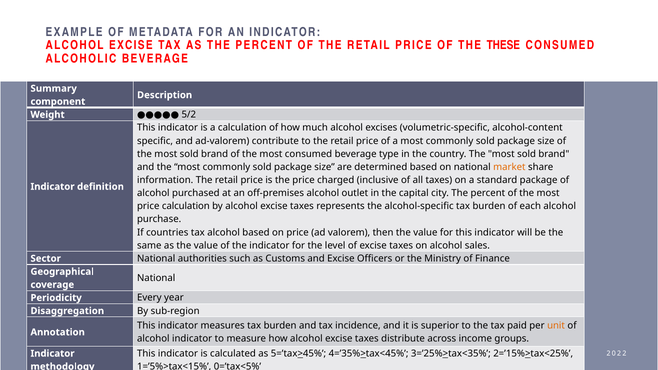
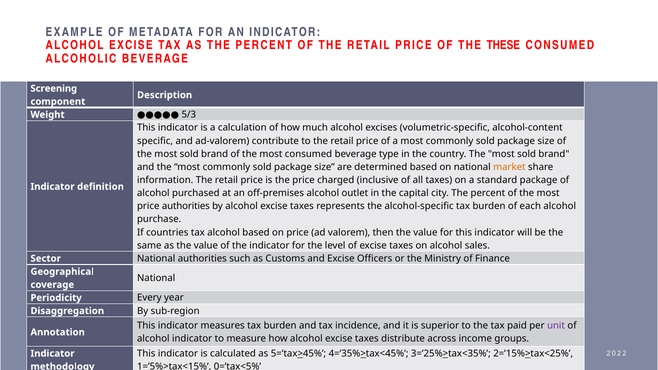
Summary: Summary -> Screening (54, 89)
5/2: 5/2 -> 5/3 (189, 115)
price calculation: calculation -> authorities (186, 206)
unit colour: orange -> purple (556, 326)
